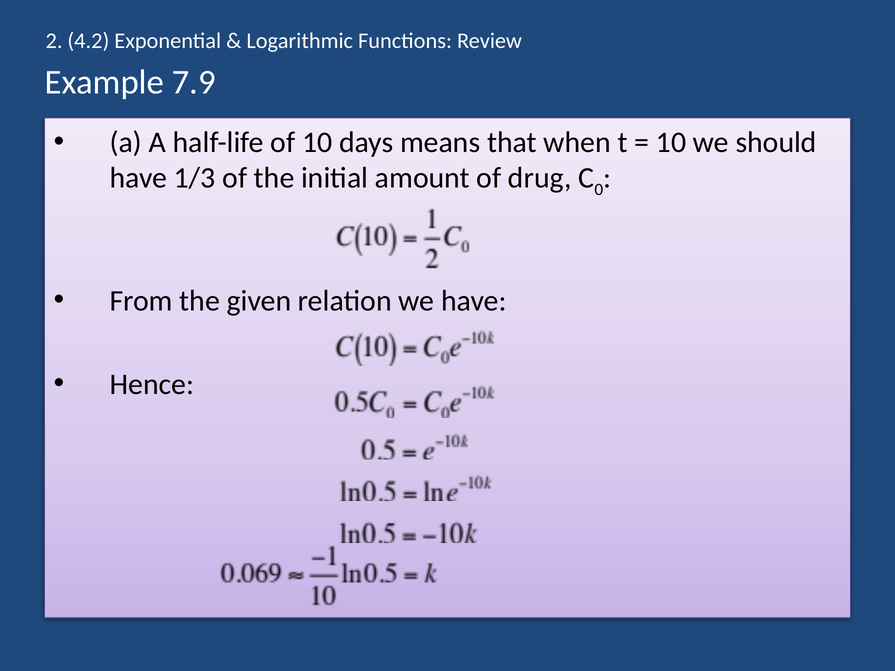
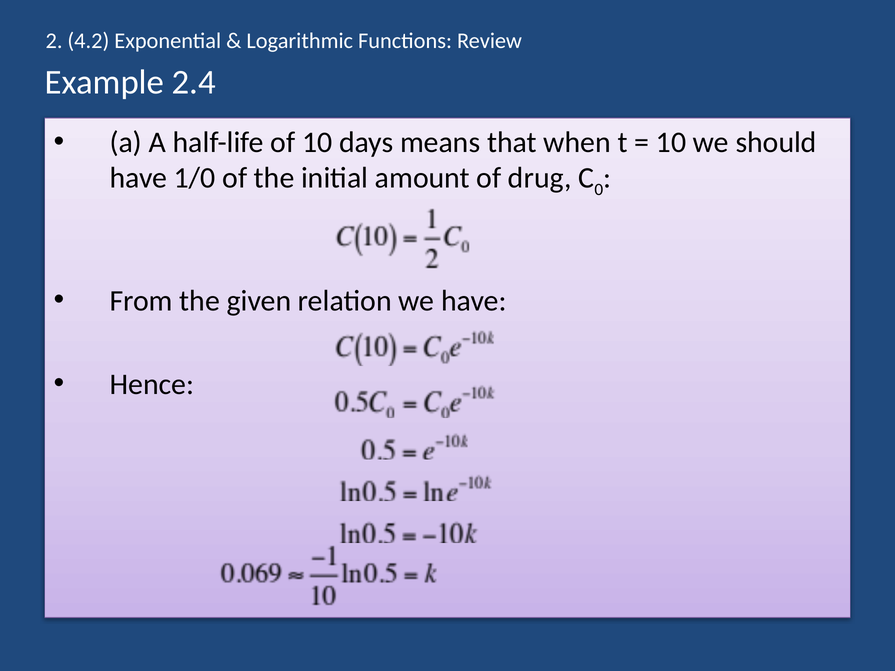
7.9: 7.9 -> 2.4 (194, 82)
1/3: 1/3 -> 1/0 (195, 178)
